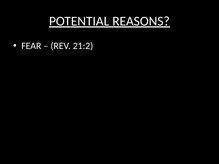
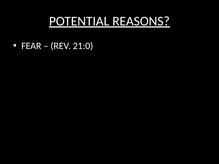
21:2: 21:2 -> 21:0 (83, 46)
